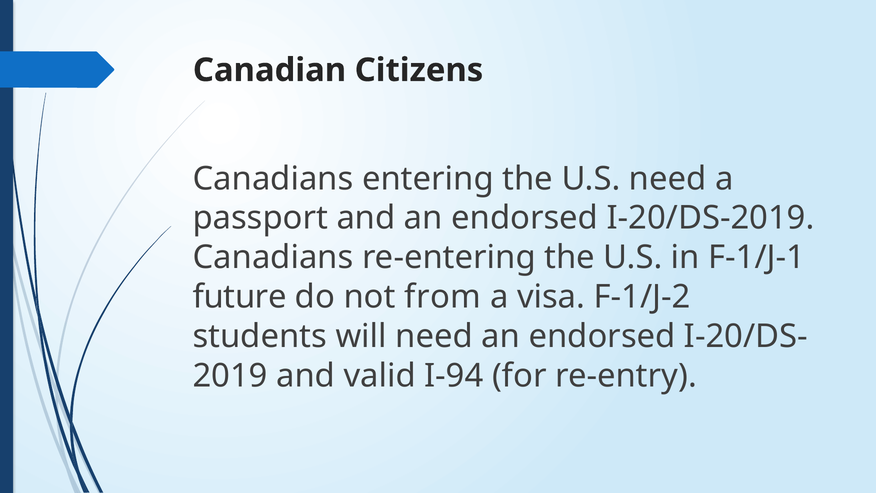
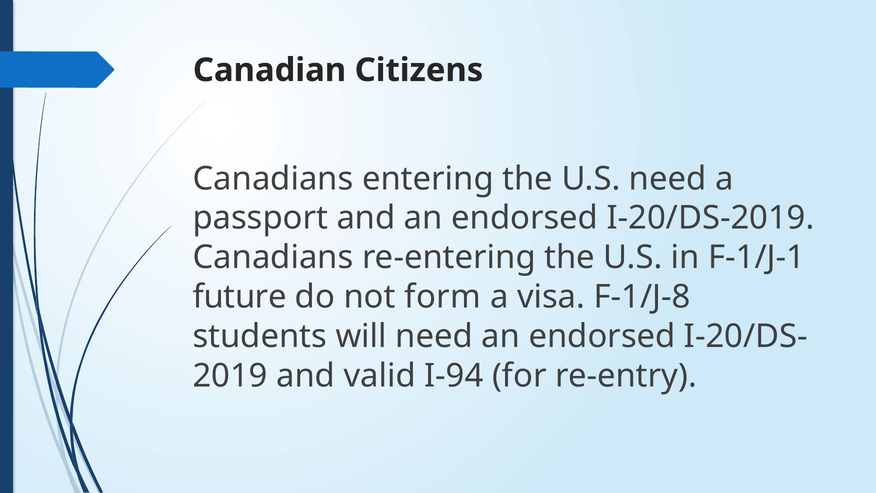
from: from -> form (443, 297)
F-1/J-2: F-1/J-2 -> F-1/J-8 (642, 297)
